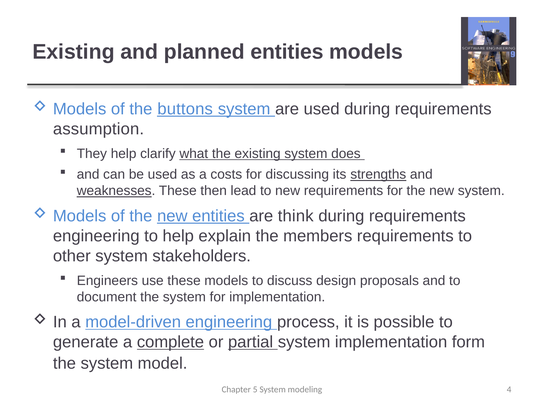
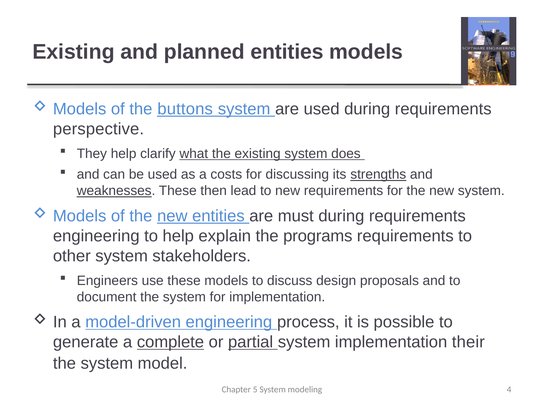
assumption: assumption -> perspective (99, 129)
think: think -> must (296, 216)
members: members -> programs (318, 236)
form: form -> their (468, 342)
